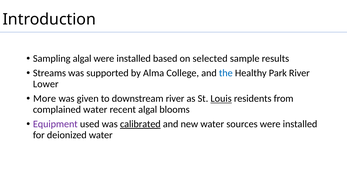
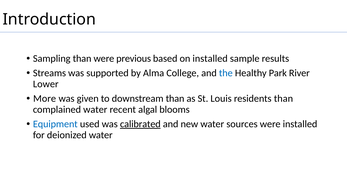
Sampling algal: algal -> than (82, 59)
installed: installed -> previous (134, 59)
on selected: selected -> installed (210, 59)
downstream river: river -> than (175, 99)
Louis underline: present -> none (221, 99)
residents from: from -> than (283, 99)
Equipment colour: purple -> blue (55, 124)
